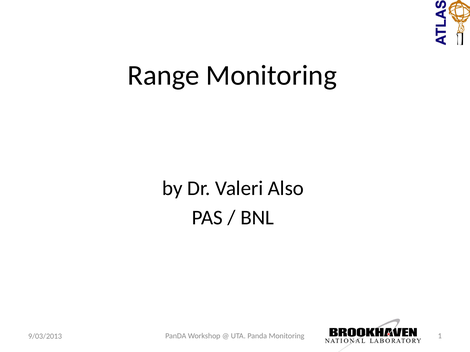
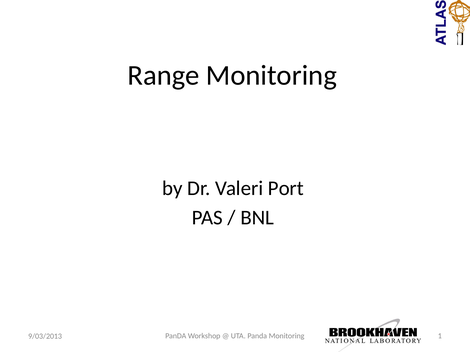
Also: Also -> Port (286, 189)
